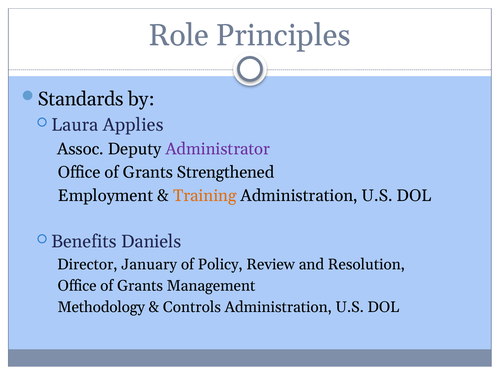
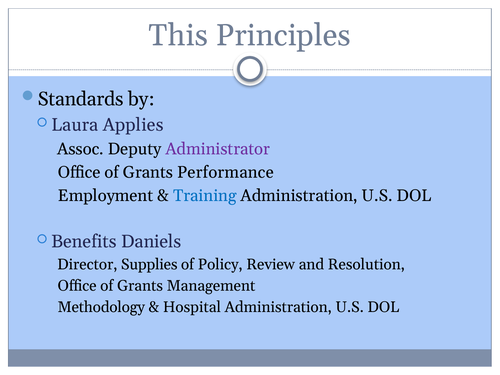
Role: Role -> This (178, 35)
Strengthened: Strengthened -> Performance (226, 172)
Training colour: orange -> blue (205, 196)
January: January -> Supplies (149, 264)
Controls: Controls -> Hospital (192, 307)
